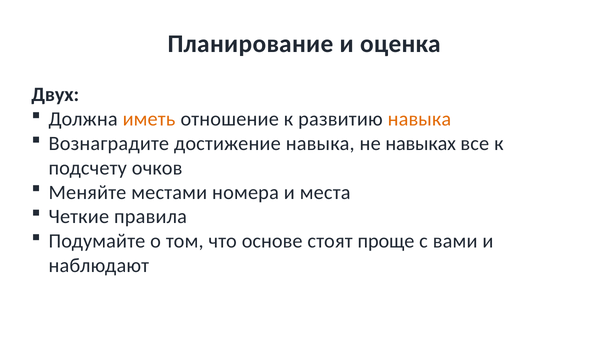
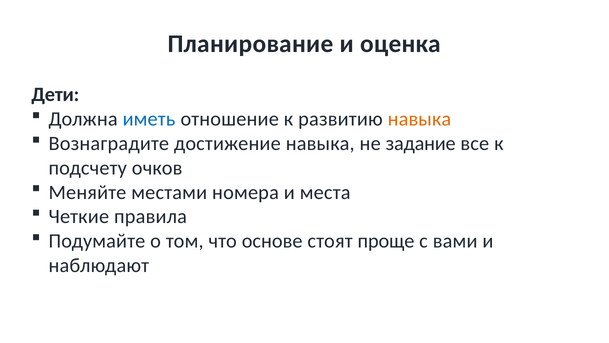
Двух: Двух -> Дети (55, 95)
иметь colour: orange -> blue (149, 119)
навыках: навыках -> задание (421, 143)
